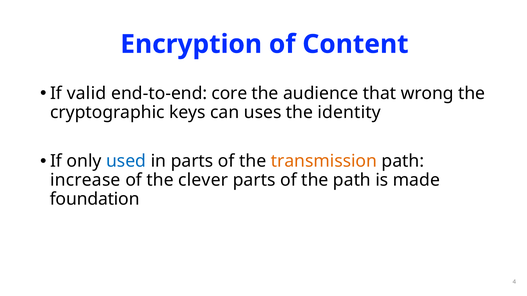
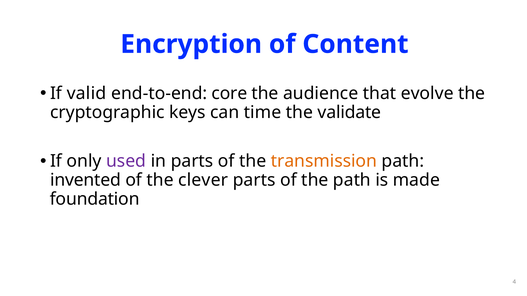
wrong: wrong -> evolve (427, 93)
uses: uses -> time (263, 112)
identity: identity -> validate (349, 112)
used colour: blue -> purple (126, 161)
increase: increase -> invented (86, 180)
